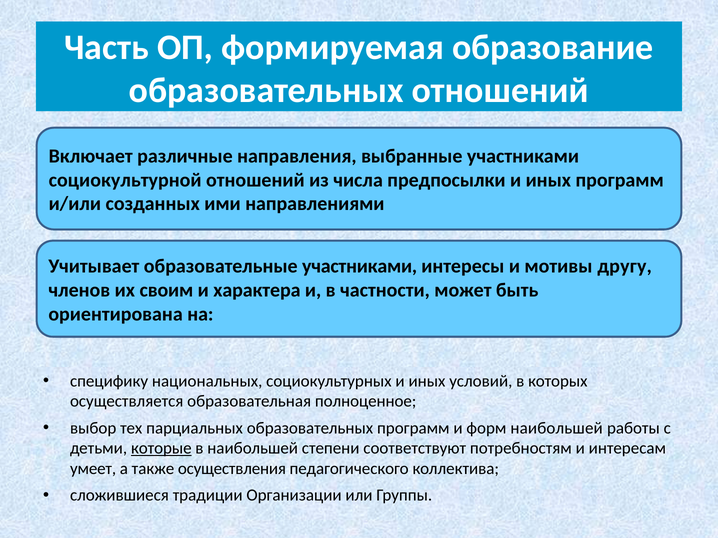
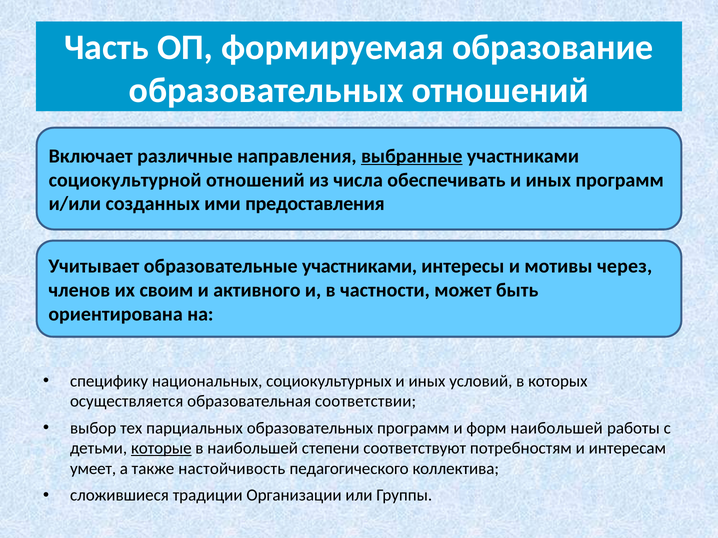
выбранные underline: none -> present (412, 156)
предпосылки: предпосылки -> обеспечивать (446, 180)
направлениями: направлениями -> предоставления (315, 204)
другу: другу -> через (625, 266)
характера: характера -> активного (257, 290)
полноценное: полноценное -> соответствии (366, 402)
осуществления: осуществления -> настойчивость (232, 469)
